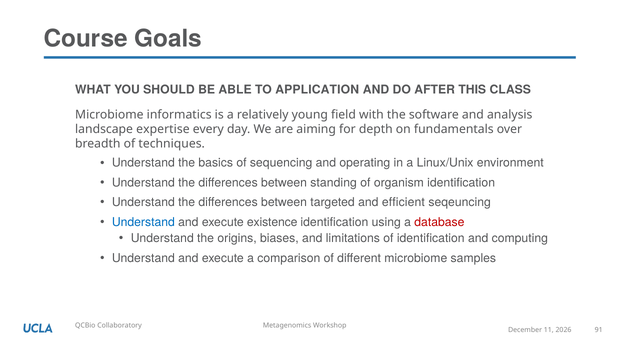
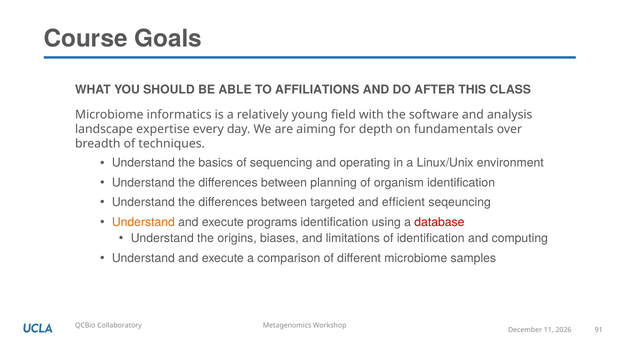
APPLICATION: APPLICATION -> AFFILIATIONS (317, 90)
standing: standing -> planning (334, 183)
Understand colour: blue -> orange (143, 222)
existence: existence -> programs (272, 222)
